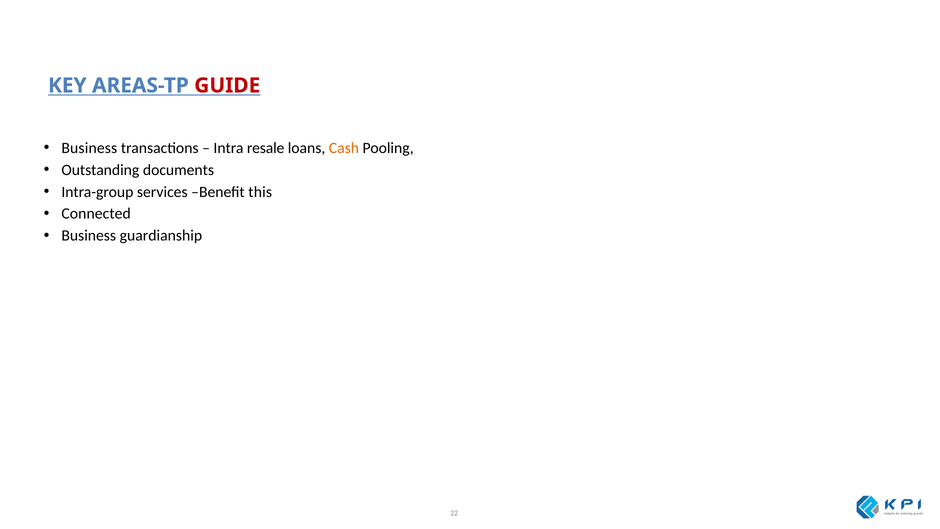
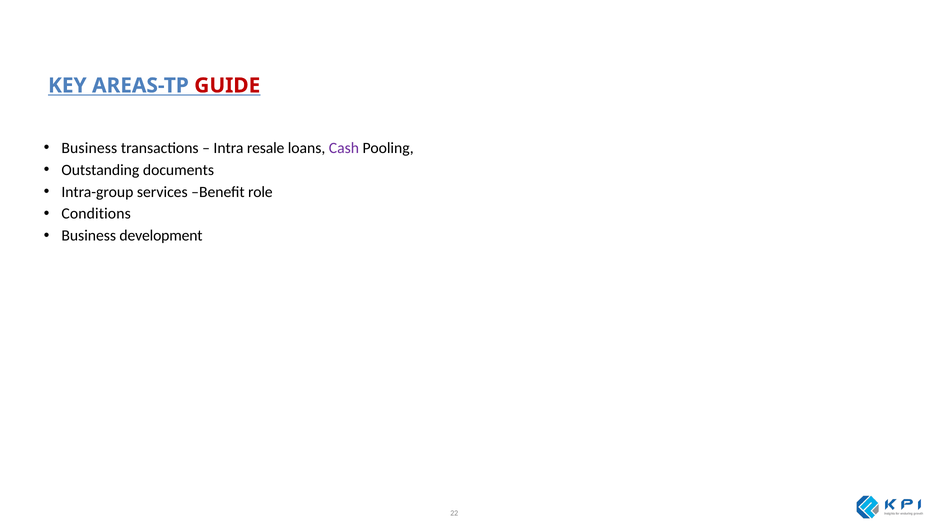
Cash colour: orange -> purple (344, 148)
this: this -> role (260, 192)
Connected: Connected -> Conditions (96, 214)
guardianship: guardianship -> development (161, 236)
